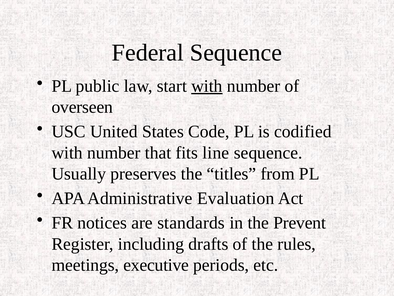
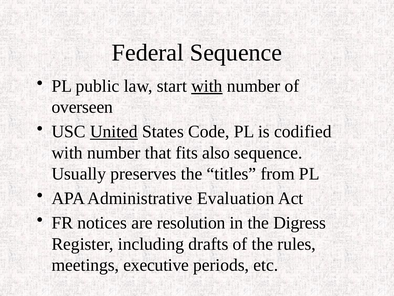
United underline: none -> present (114, 131)
line: line -> also (216, 153)
standards: standards -> resolution (191, 223)
Prevent: Prevent -> Digress (300, 223)
